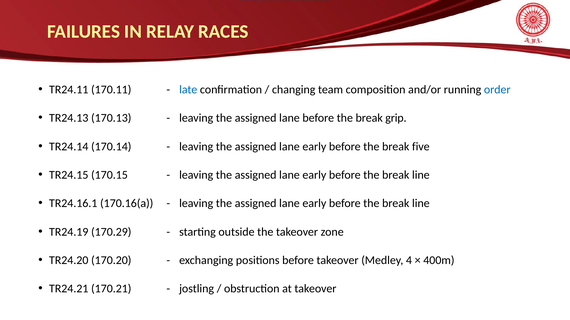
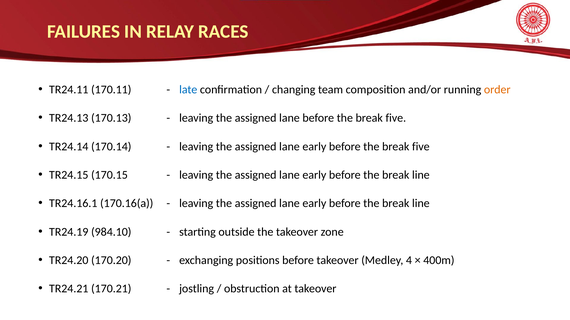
order colour: blue -> orange (497, 90)
grip: grip -> five (396, 118)
170.29: 170.29 -> 984.10 (111, 232)
